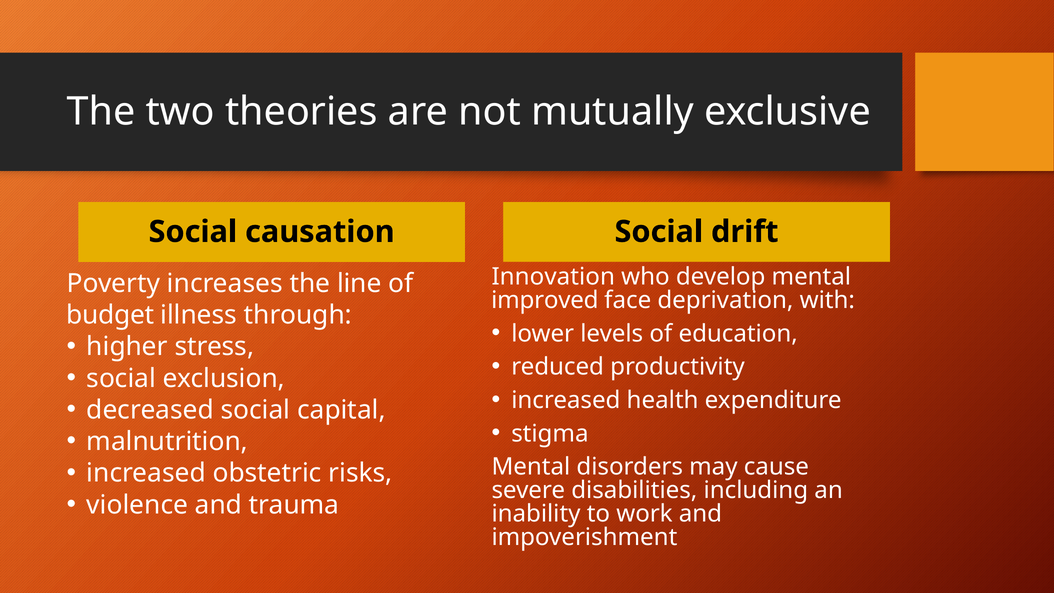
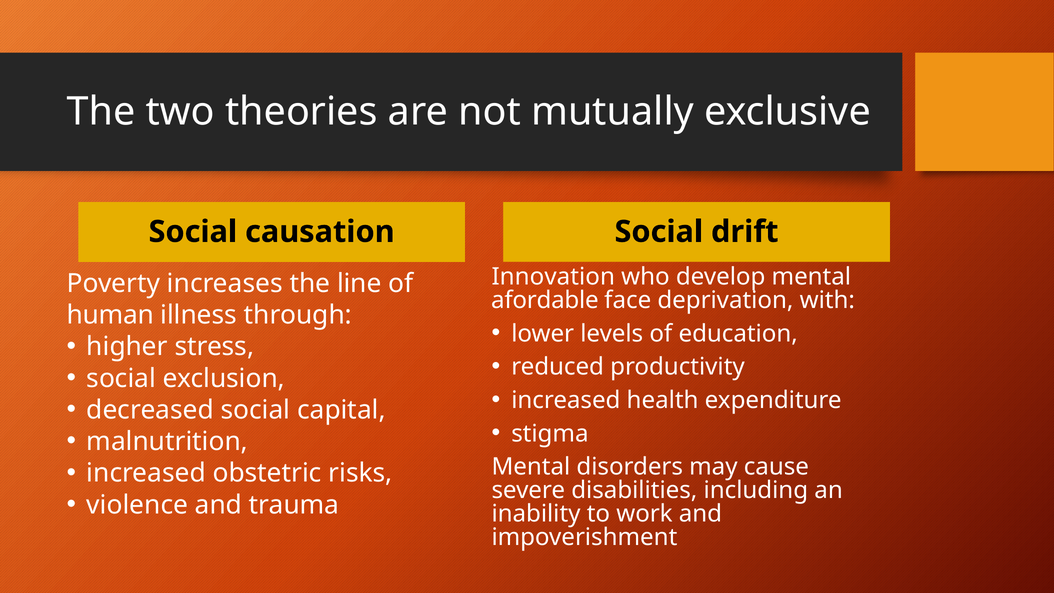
improved: improved -> afordable (545, 300)
budget: budget -> human (110, 315)
